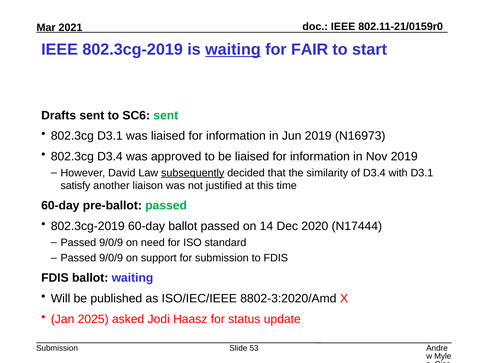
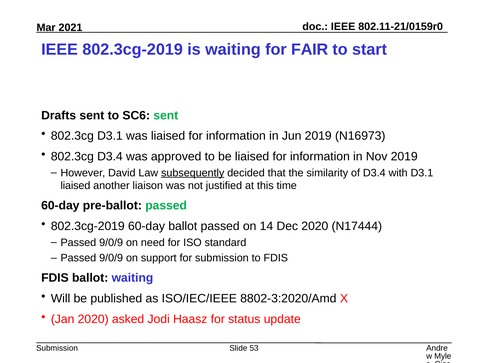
waiting underline: present -> none (233, 50)
satisfy: satisfy -> liaised (75, 186)
Jan 2025: 2025 -> 2020 (93, 319)
